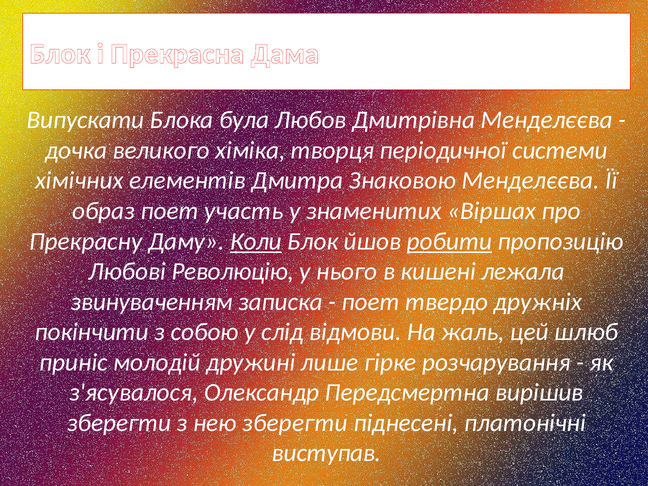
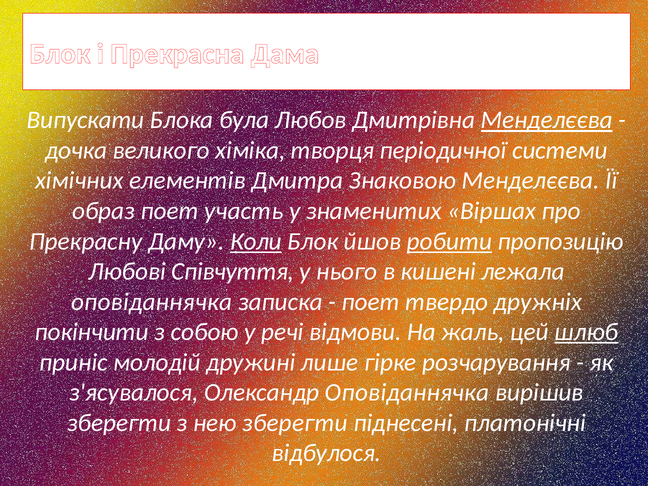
Менделєєва underline: none -> present (547, 120)
Революцію: Революцію -> Співчуття (233, 271)
звинуваченням: звинуваченням -> оповіданнячка (152, 302)
слід: слід -> речі (282, 332)
шлюб underline: none -> present (586, 332)
Олександр Передсмертна: Передсмертна -> Оповіданнячка (407, 392)
виступав: виступав -> відбулося (327, 453)
